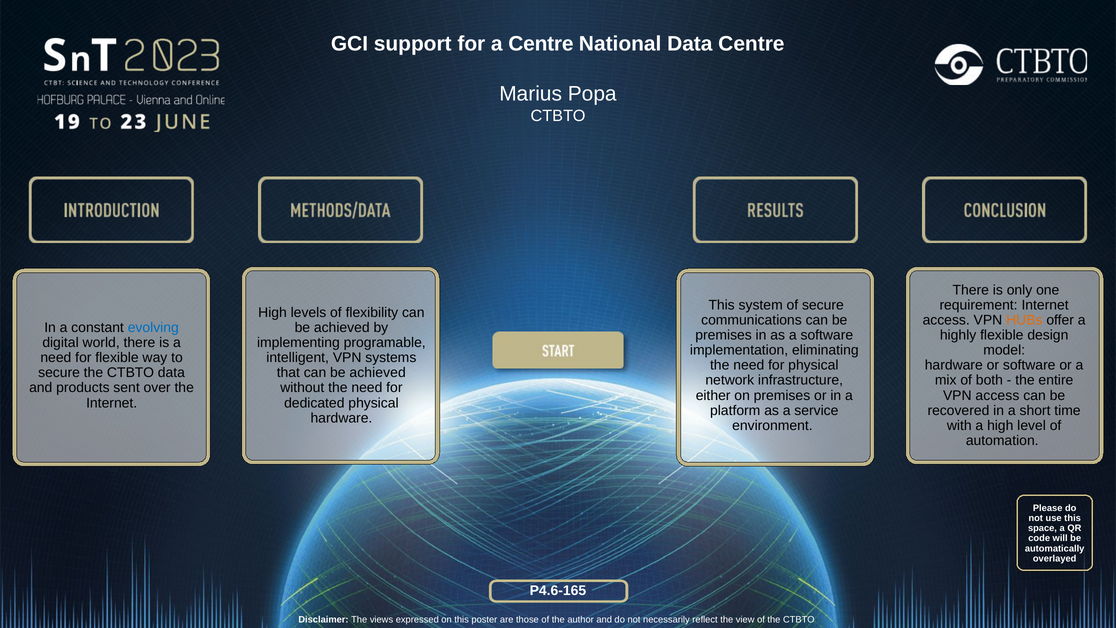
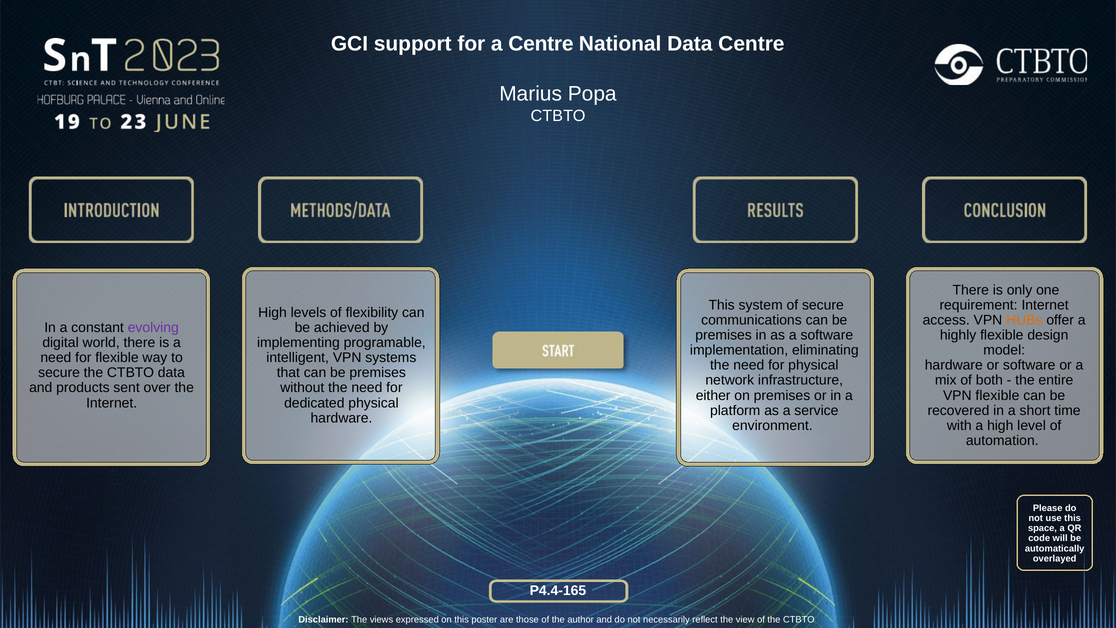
evolving colour: blue -> purple (153, 327)
that can be achieved: achieved -> premises (378, 373)
VPN access: access -> flexible (997, 395)
P4.6-165: P4.6-165 -> P4.4-165 (558, 591)
